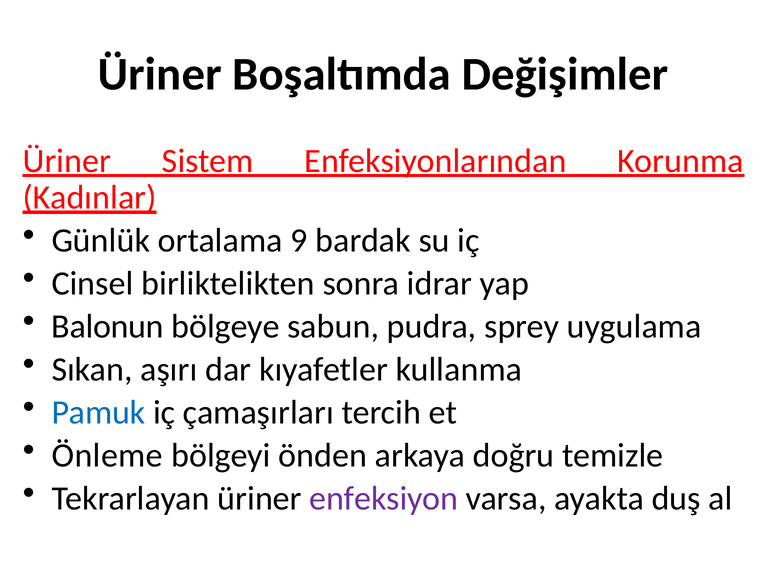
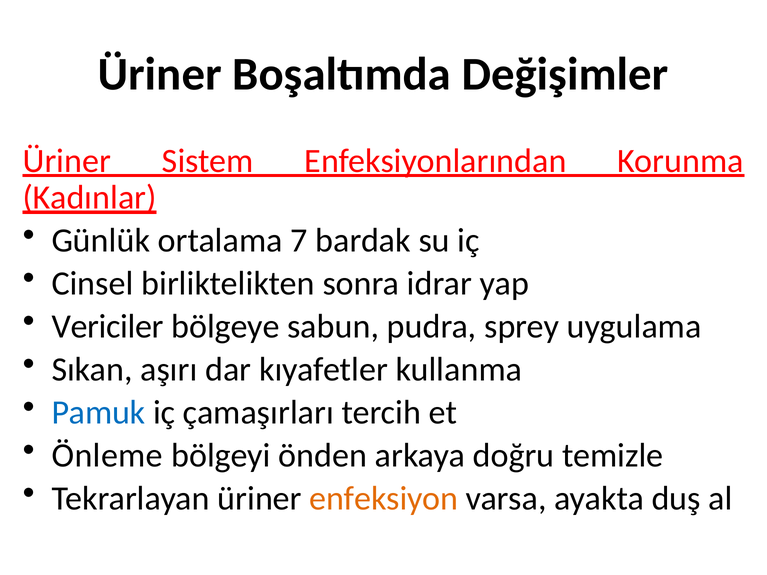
9: 9 -> 7 (299, 241)
Balonun: Balonun -> Vericiler (108, 327)
enfeksiyon colour: purple -> orange (384, 499)
